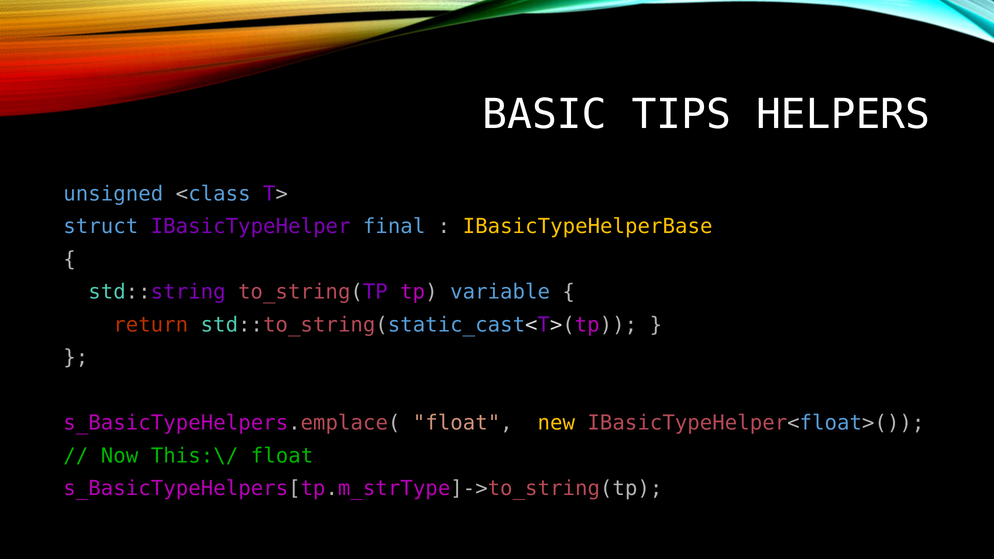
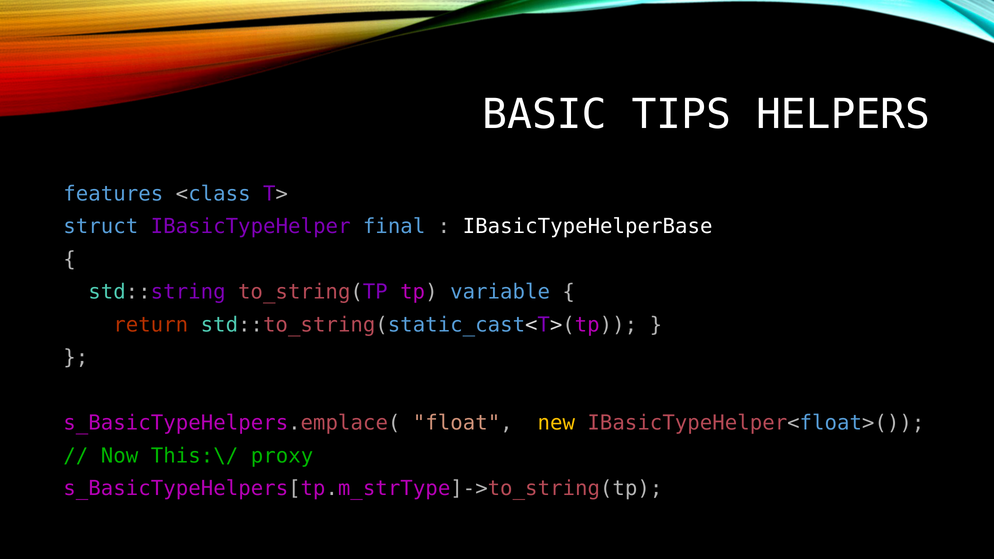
unsigned: unsigned -> features (113, 194)
IBasicTypeHelperBase colour: yellow -> white (588, 226)
This:\/ float: float -> proxy (282, 456)
